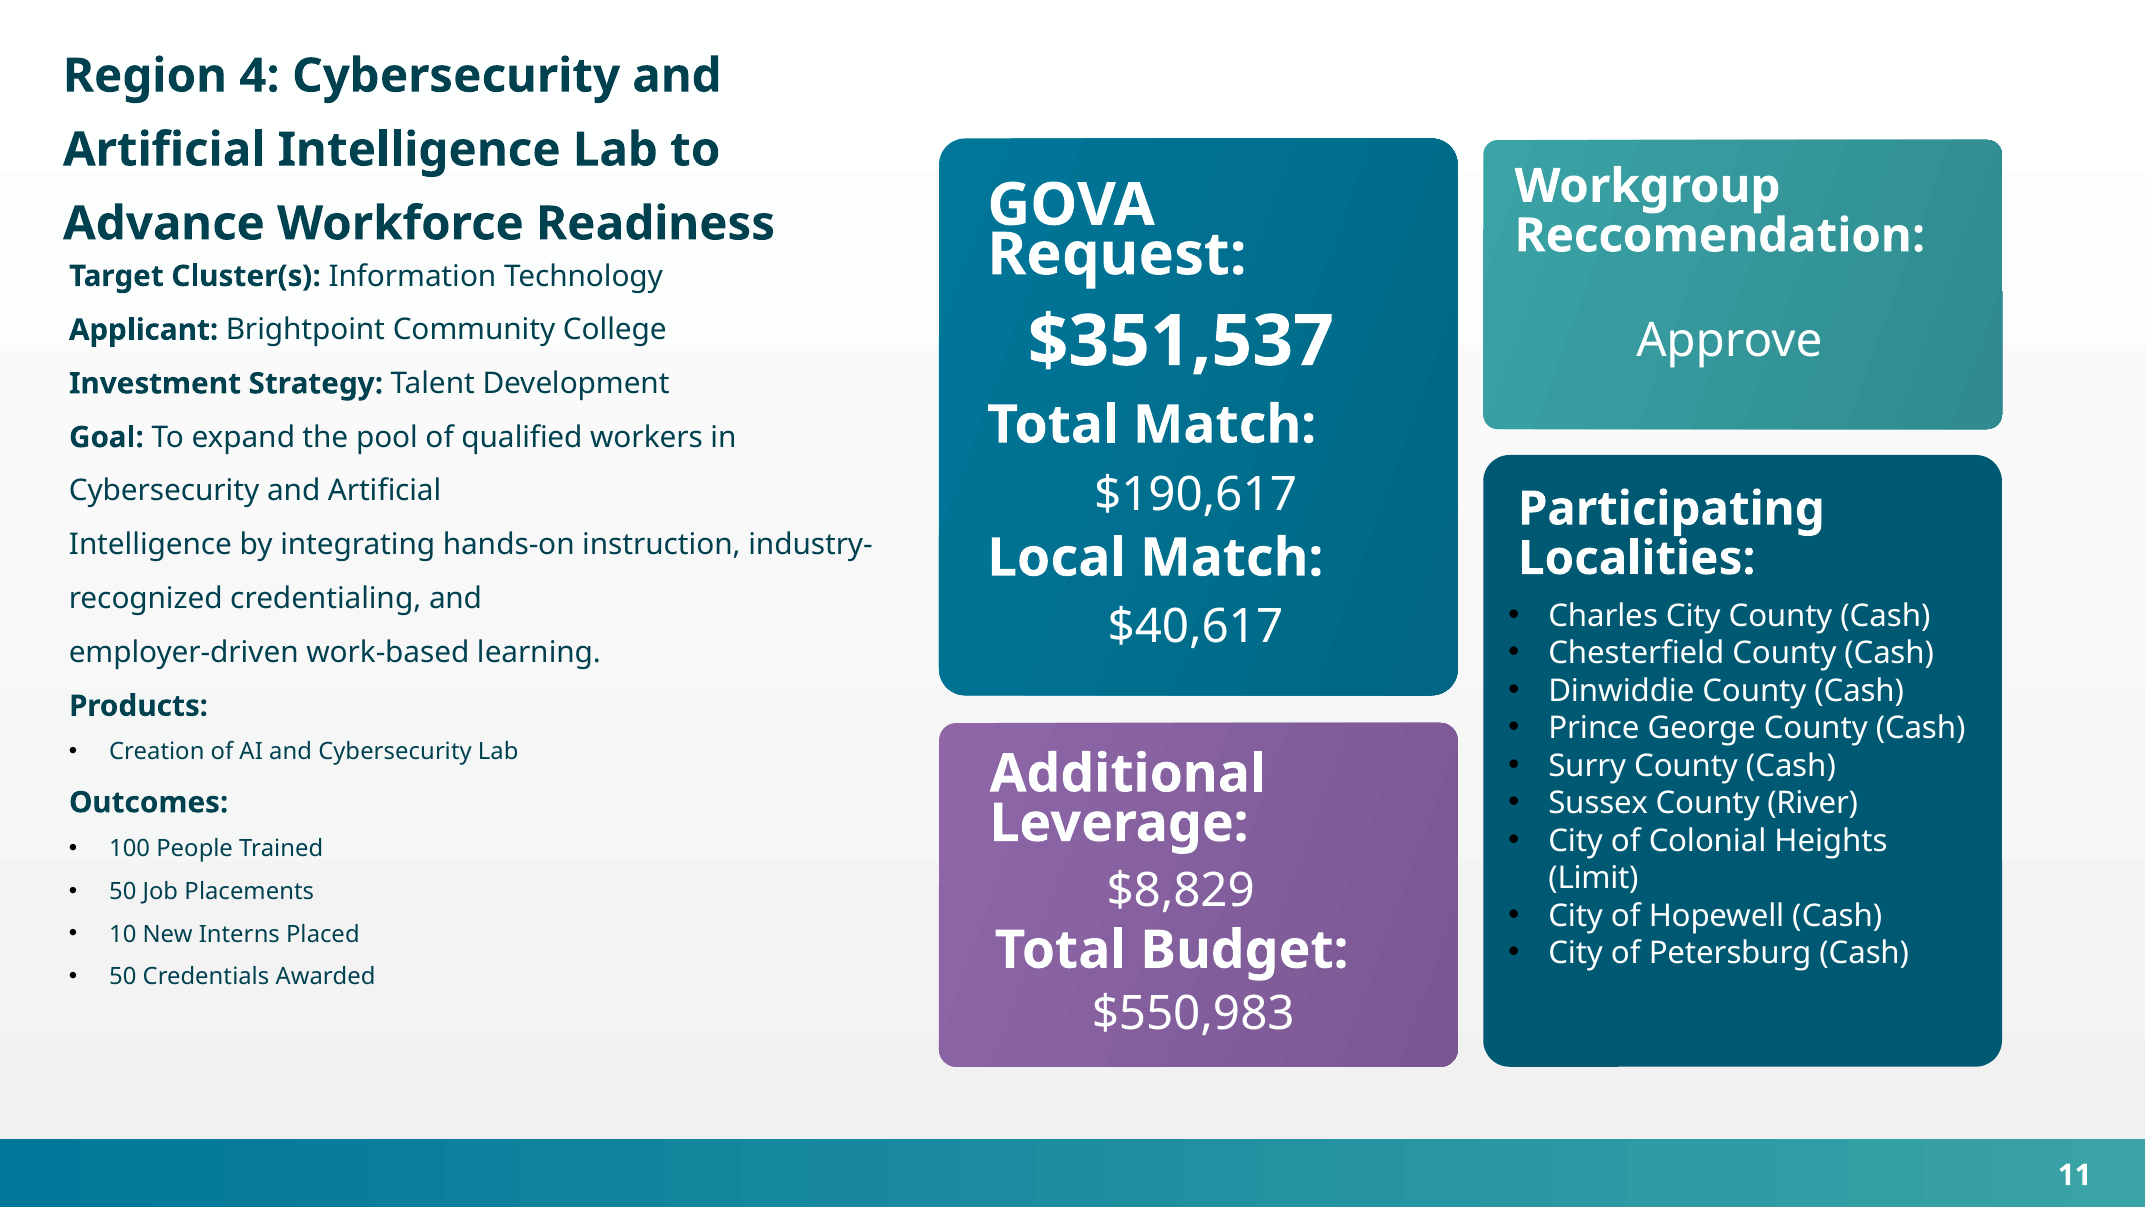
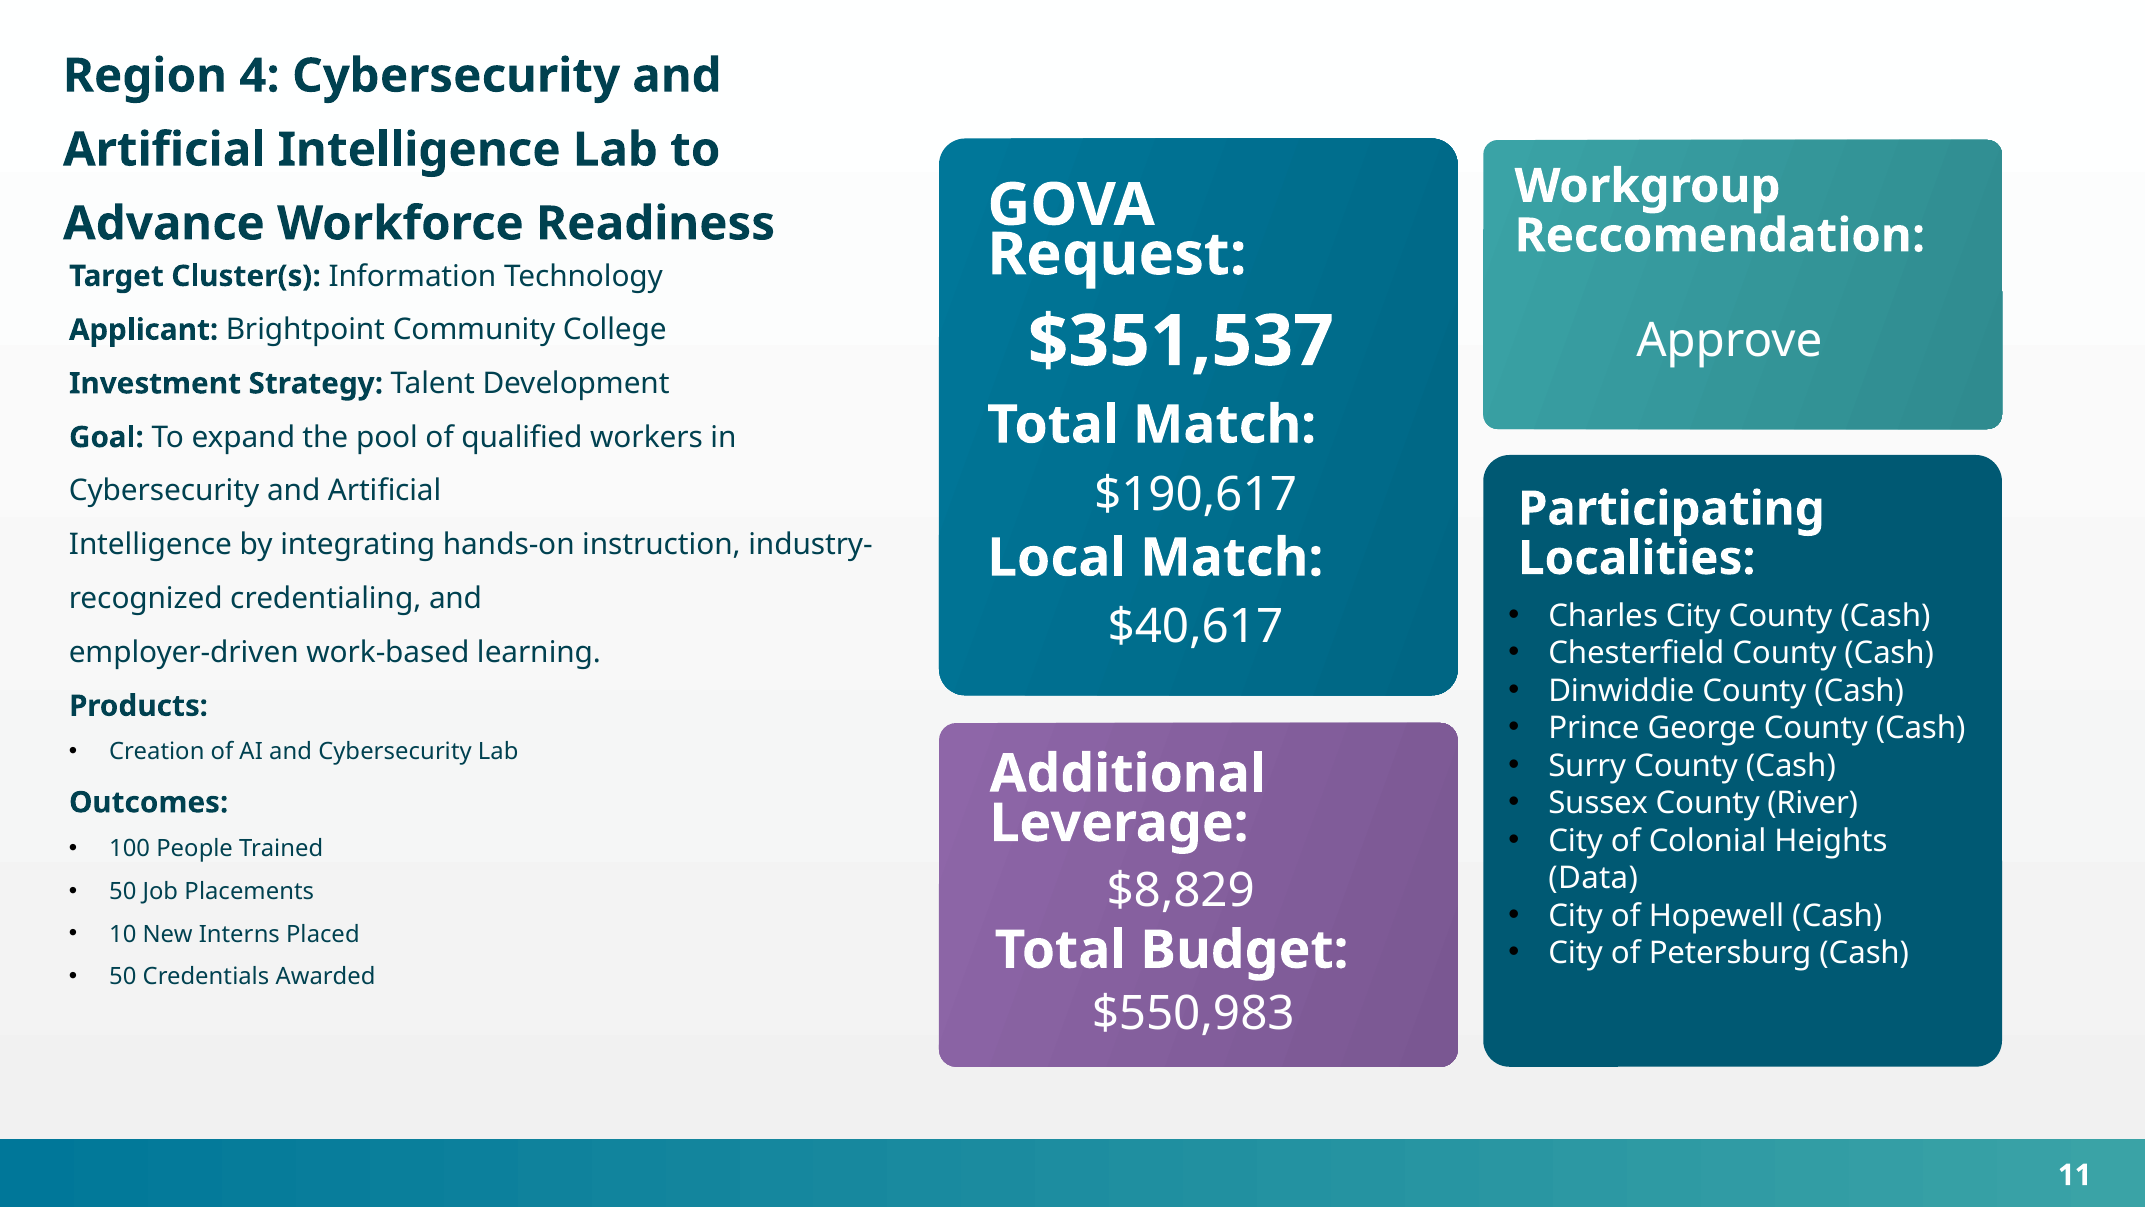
Limit: Limit -> Data (1593, 878)
